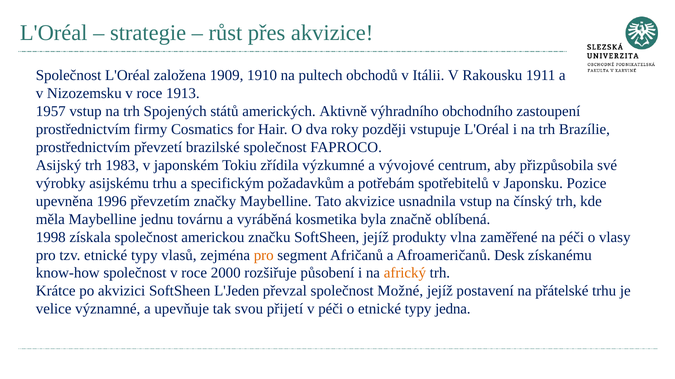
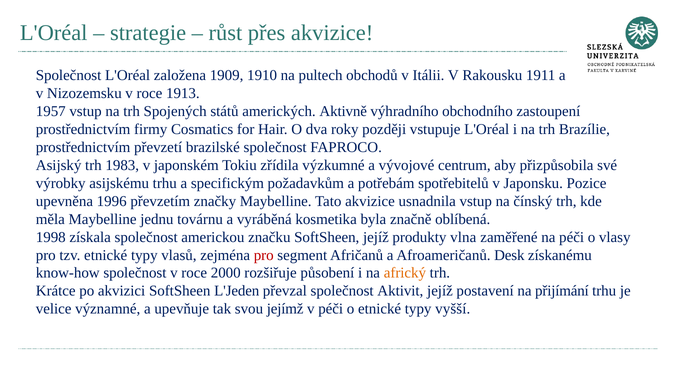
pro colour: orange -> red (264, 256)
Možné: Možné -> Aktivit (400, 292)
přátelské: přátelské -> přijímání (562, 292)
přijetí: přijetí -> jejímž (285, 310)
jedna: jedna -> vyšší (453, 310)
